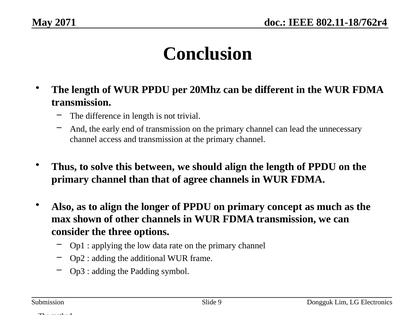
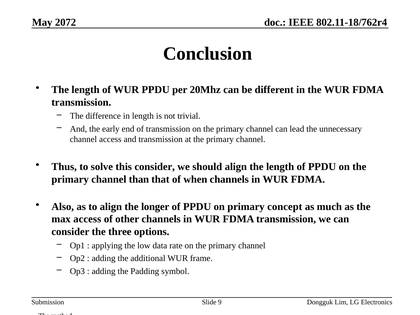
2071: 2071 -> 2072 (66, 22)
this between: between -> consider (155, 167)
agree: agree -> when (195, 179)
max shown: shown -> access (87, 219)
